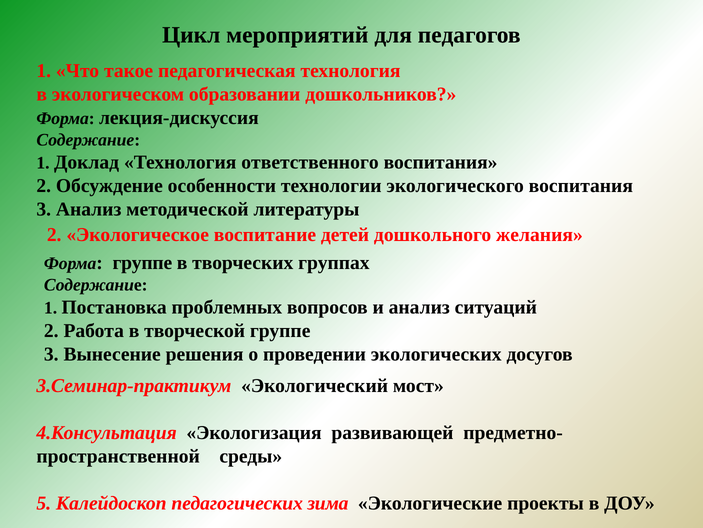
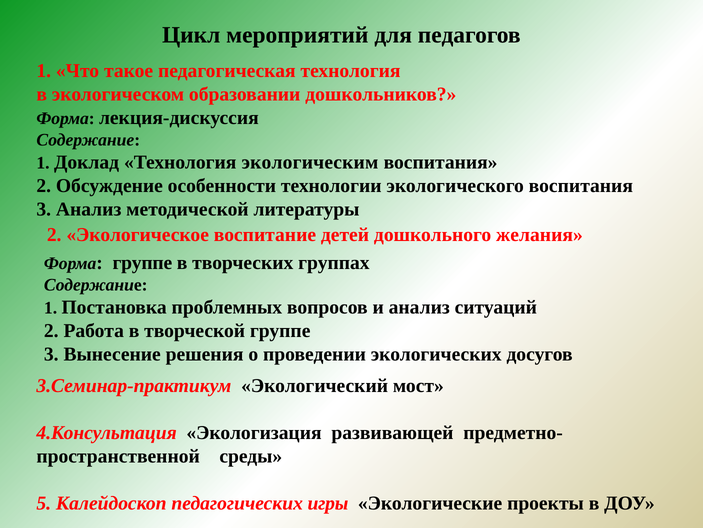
ответственного: ответственного -> экологическим (310, 162)
зима: зима -> игры (328, 503)
